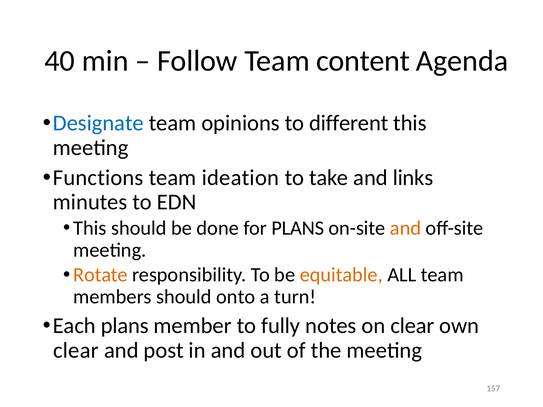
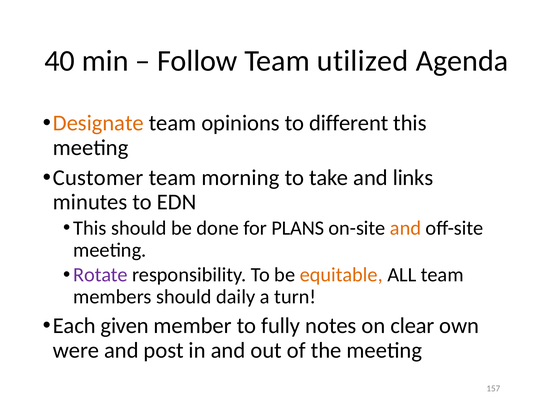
content: content -> utilized (363, 61)
Designate colour: blue -> orange (98, 123)
Functions: Functions -> Customer (98, 178)
ideation: ideation -> morning (240, 178)
Rotate colour: orange -> purple (100, 275)
onto: onto -> daily (236, 297)
Each plans: plans -> given (125, 326)
clear: clear -> were (76, 350)
